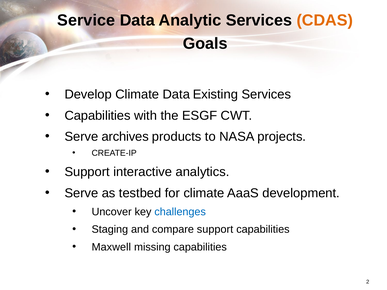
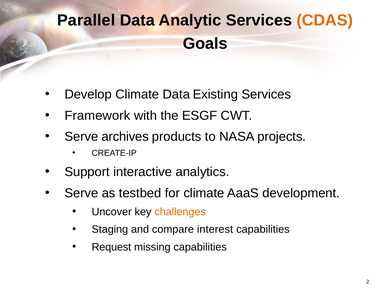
Service: Service -> Parallel (86, 20)
Capabilities: Capabilities -> Framework (97, 116)
challenges colour: blue -> orange (180, 212)
compare support: support -> interest (215, 230)
Maxwell: Maxwell -> Request (111, 247)
